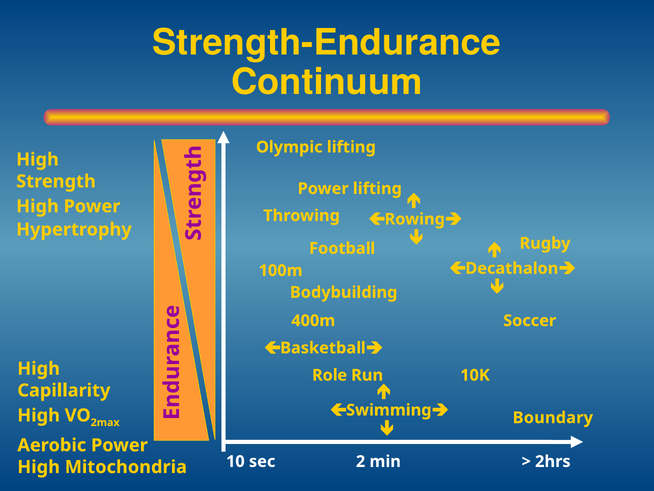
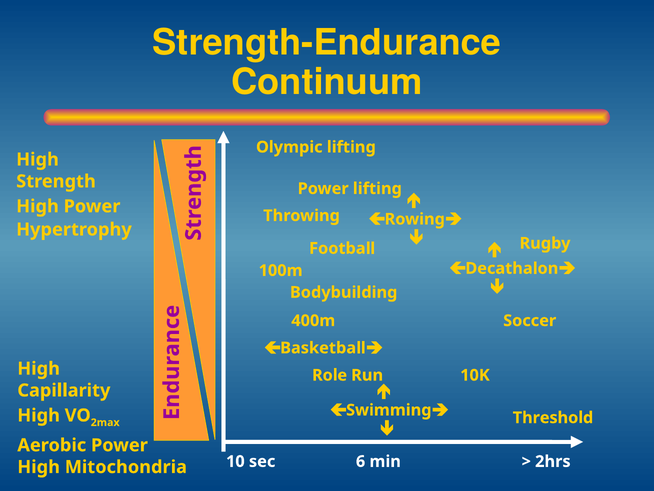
Boundary: Boundary -> Threshold (553, 417)
2: 2 -> 6 (361, 461)
